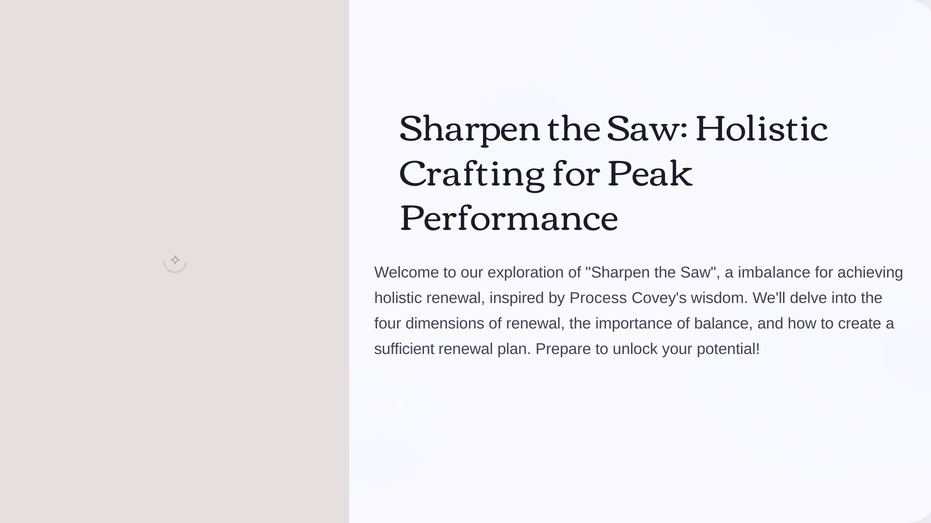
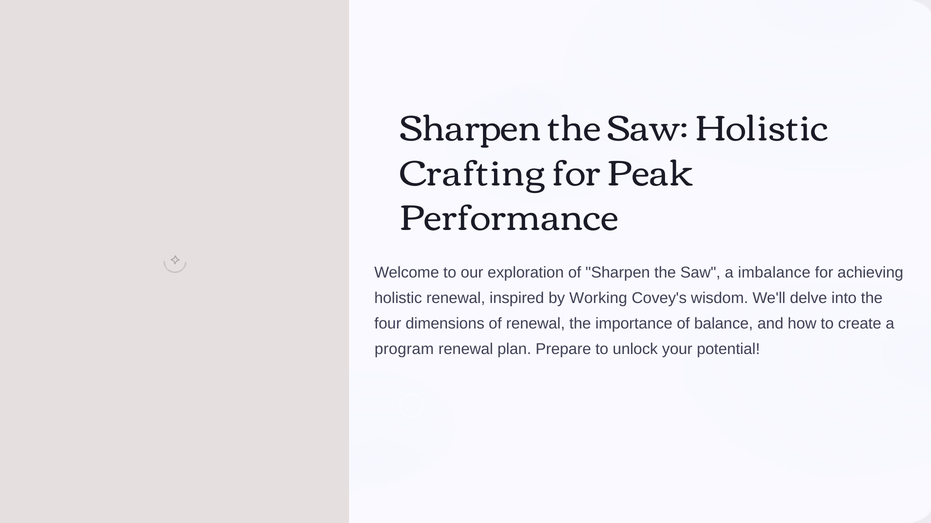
Process: Process -> Working (598, 299)
sufficient: sufficient -> program (404, 350)
